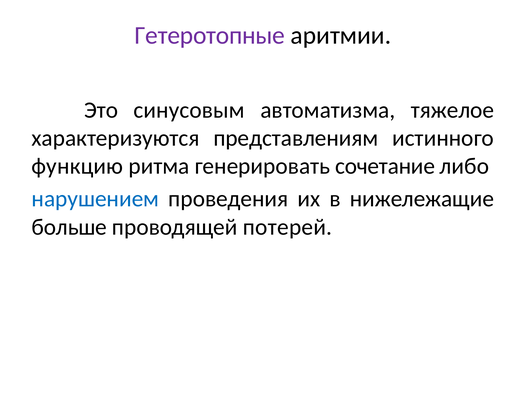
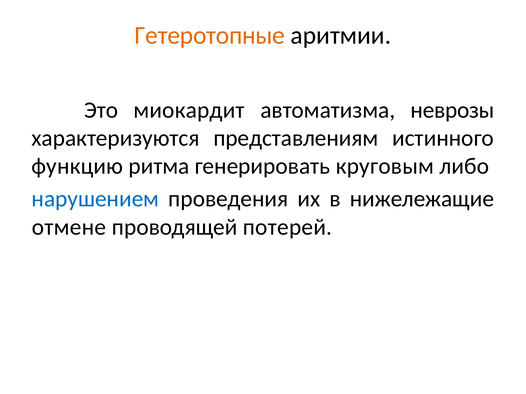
Гетеротопные colour: purple -> orange (210, 36)
синусовым: синусовым -> миокардит (189, 110)
тяжелое: тяжелое -> неврозы (453, 110)
сочетание: сочетание -> круговым (385, 166)
больше: больше -> отмене (69, 227)
